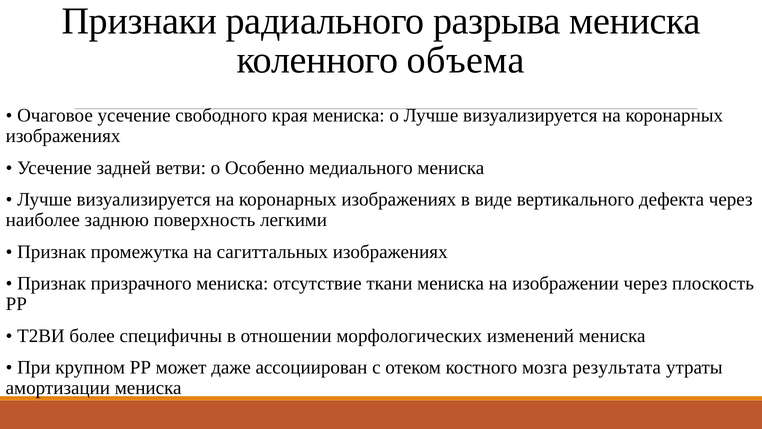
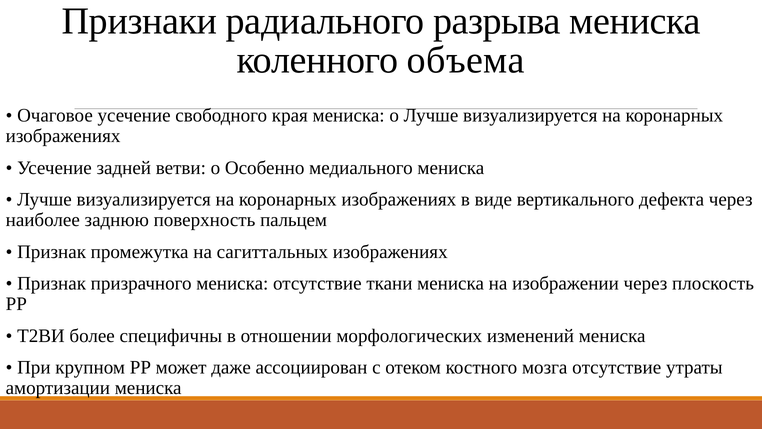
легкими: легкими -> пальцем (294, 220)
мозга результата: результата -> отсутствие (617, 367)
